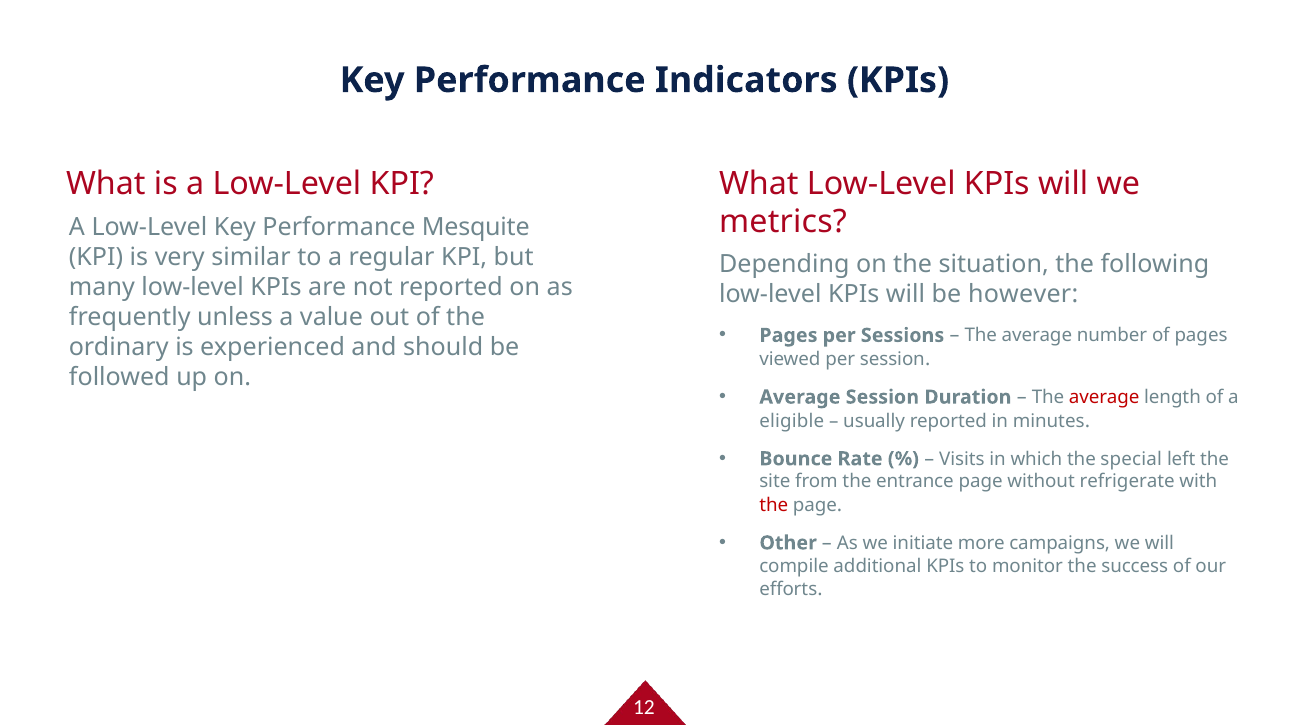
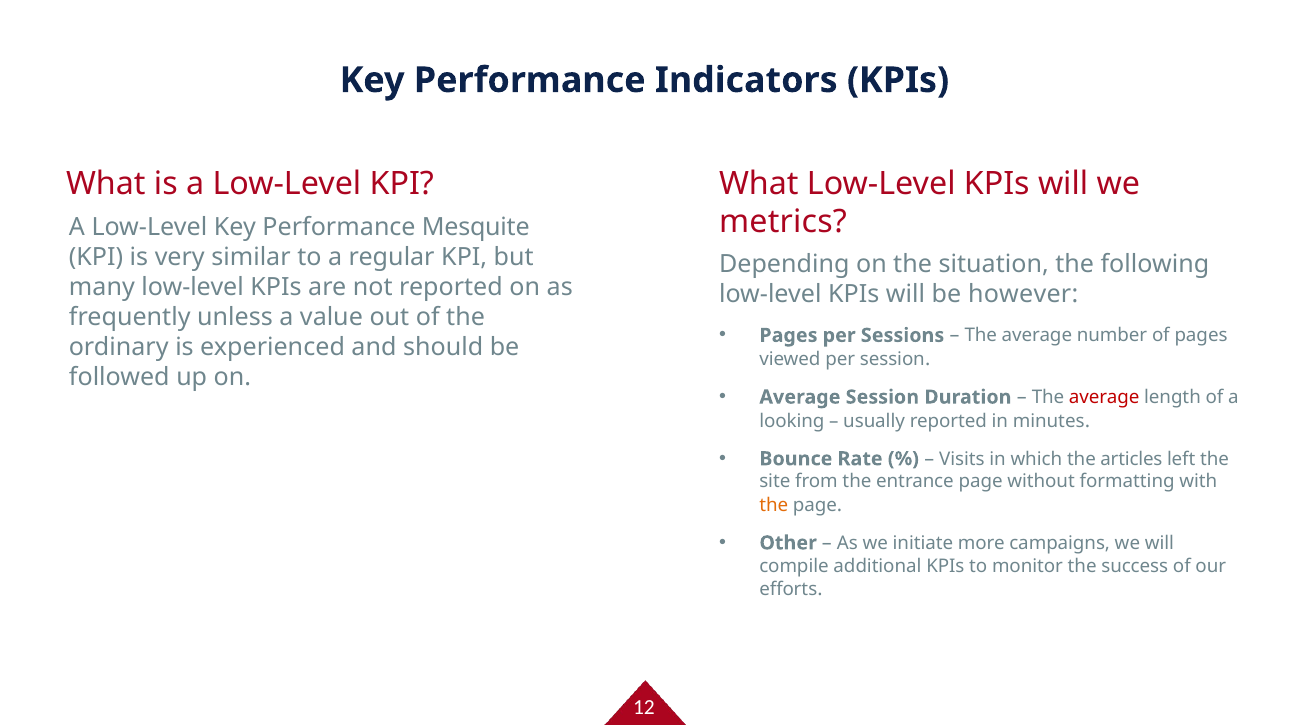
eligible: eligible -> looking (792, 421)
special: special -> articles (1131, 459)
refrigerate: refrigerate -> formatting (1127, 482)
the colour: red -> orange (774, 505)
